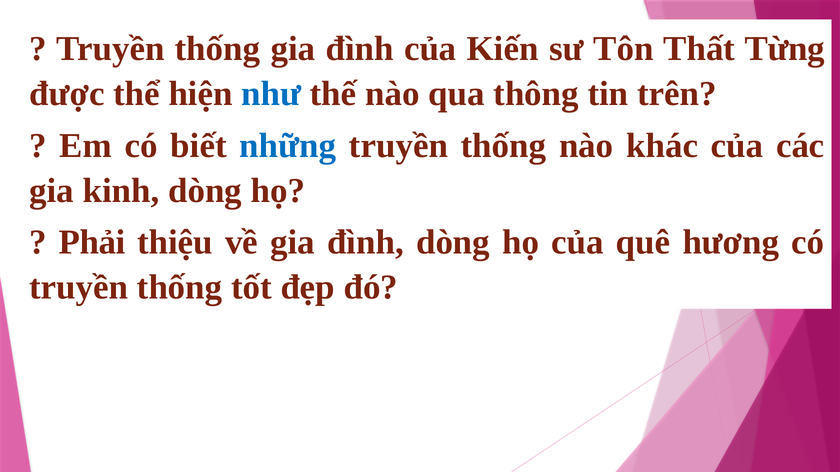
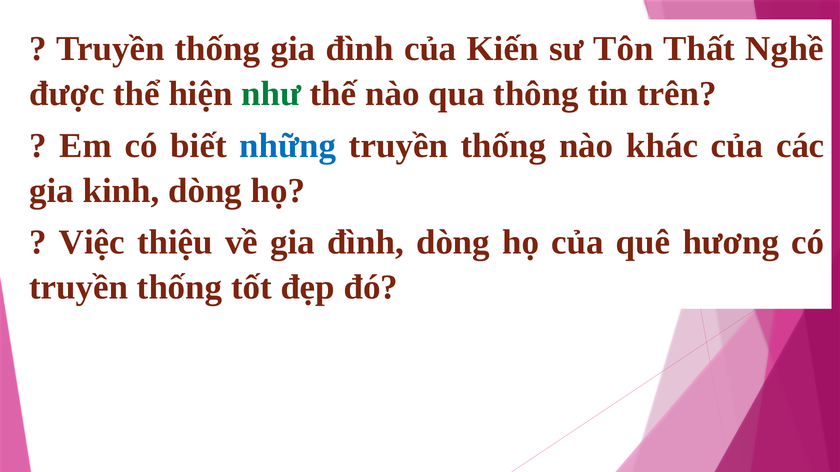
Từng: Từng -> Nghề (784, 49)
như colour: blue -> green (271, 94)
Phải: Phải -> Việc (92, 243)
